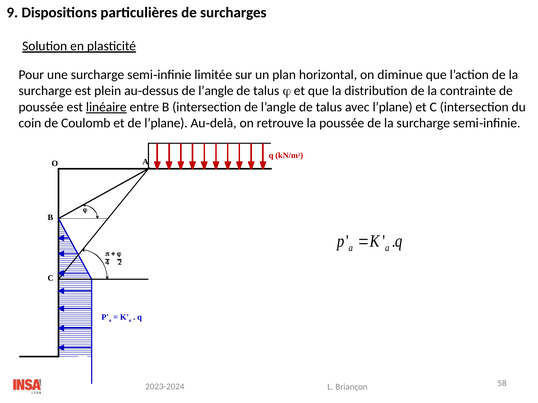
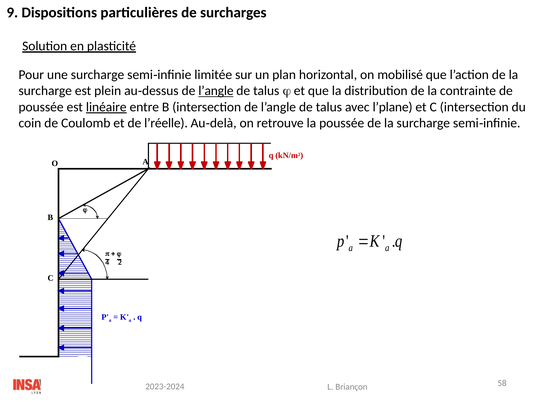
diminue: diminue -> mobilisé (400, 75)
l’angle underline: none -> present (216, 91)
de l’plane: l’plane -> l’réelle (166, 123)
